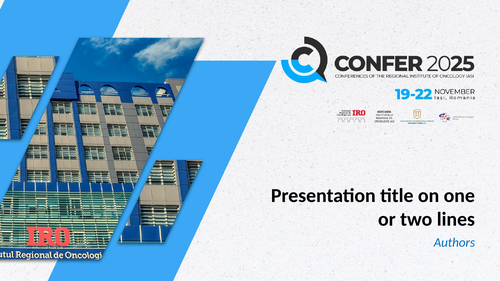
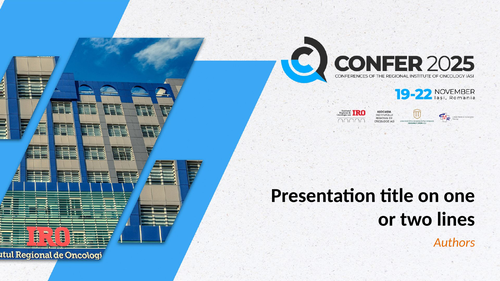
Authors colour: blue -> orange (454, 243)
